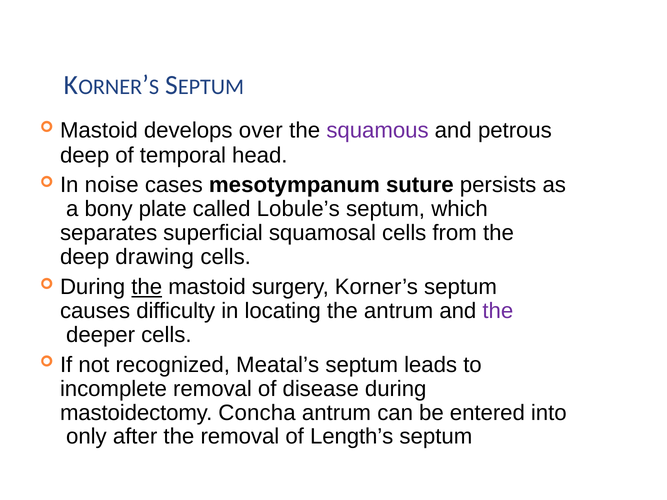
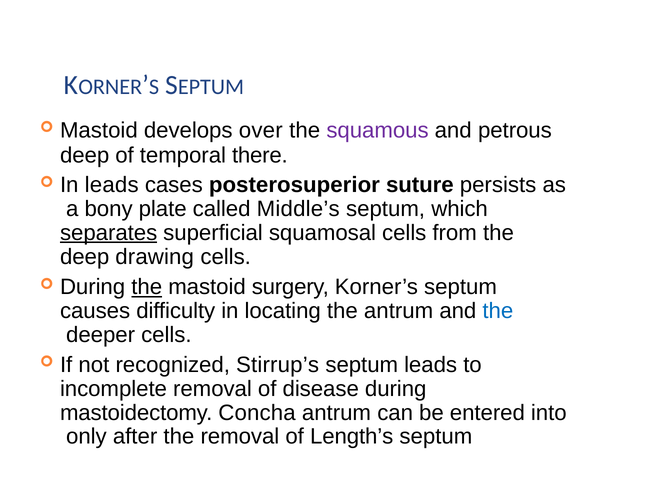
head: head -> there (260, 156)
In noise: noise -> leads (112, 185)
mesotympanum: mesotympanum -> posterosuperior (294, 185)
Lobule’s: Lobule’s -> Middle’s (298, 209)
separates underline: none -> present (109, 233)
the colour: purple -> blue (498, 311)
Meatal’s: Meatal’s -> Stirrup’s (278, 365)
